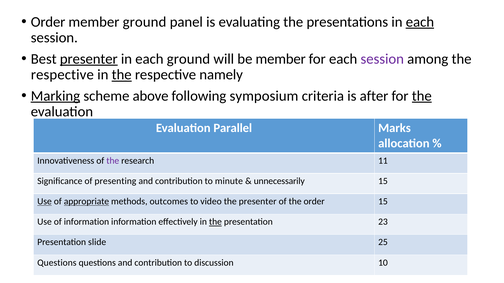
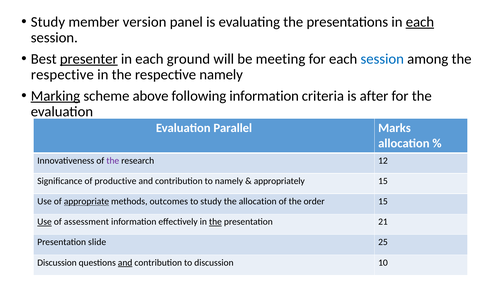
Order: Order -> Study (48, 22)
member ground: ground -> version (145, 22)
be member: member -> meeting (281, 59)
session colour: purple -> blue (382, 59)
the underline: present -> none (122, 75)
following symposium: symposium -> information (264, 96)
the underline: present -> none (422, 96)
11: 11 -> 12 (383, 161)
presenting: presenting -> productive (115, 181)
to minute: minute -> namely (229, 181)
unnecessarily: unnecessarily -> appropriately (279, 181)
Use underline: present -> none (45, 202)
to video: video -> study (211, 202)
the presenter: presenter -> allocation (258, 202)
Use underline: none -> present (45, 222)
of information: information -> assessment (86, 222)
23: 23 -> 21 (383, 222)
Questions: Questions -> Discussion (57, 263)
and underline: none -> present (125, 263)
